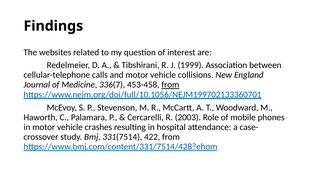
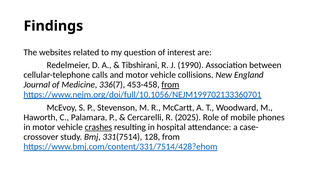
1999: 1999 -> 1990 (191, 65)
2003: 2003 -> 2025 (188, 117)
crashes underline: none -> present (98, 127)
422: 422 -> 128 (152, 137)
